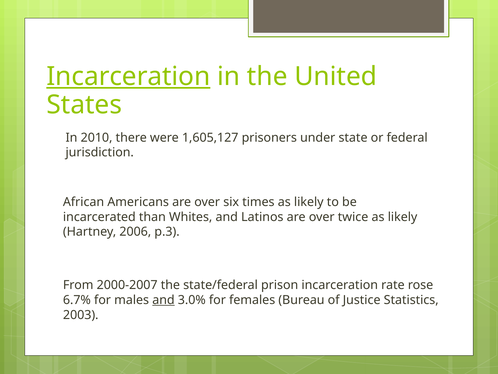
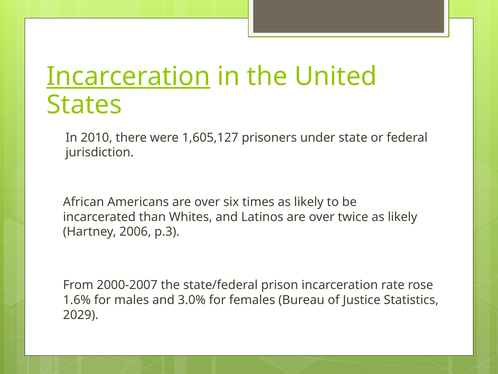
6.7%: 6.7% -> 1.6% (77, 300)
and underline: present -> none (163, 300)
2003: 2003 -> 2029 (81, 315)
